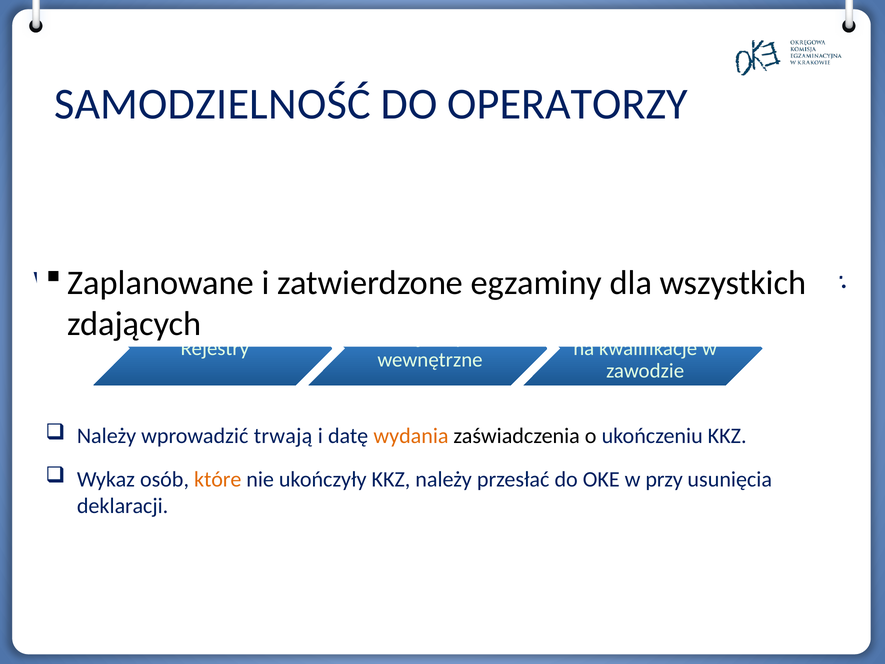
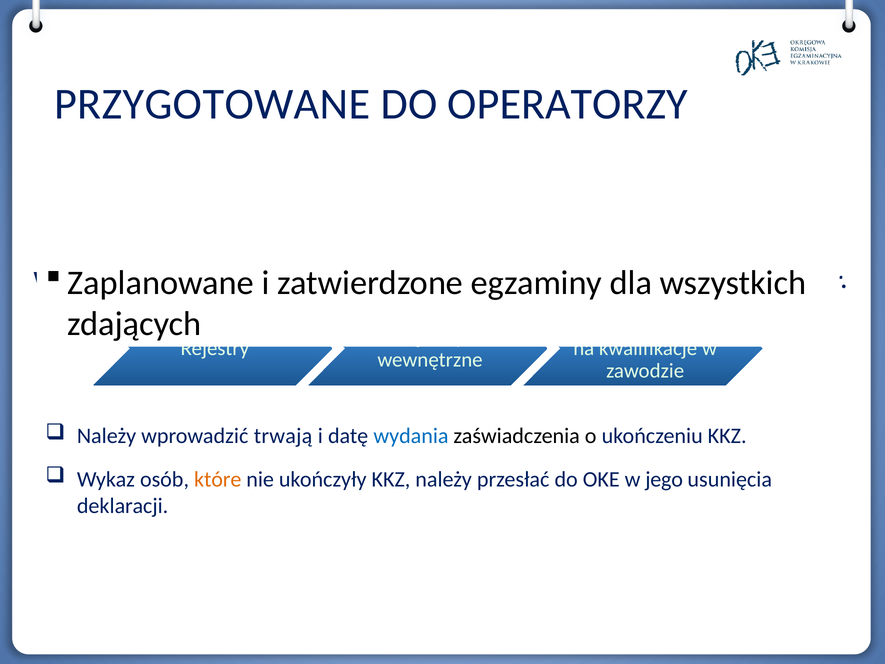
SAMODZIELNOŚĆ: SAMODZIELNOŚĆ -> PRZYGOTOWANE (212, 104)
wydania colour: orange -> blue (411, 436)
przy: przy -> jego (664, 479)
